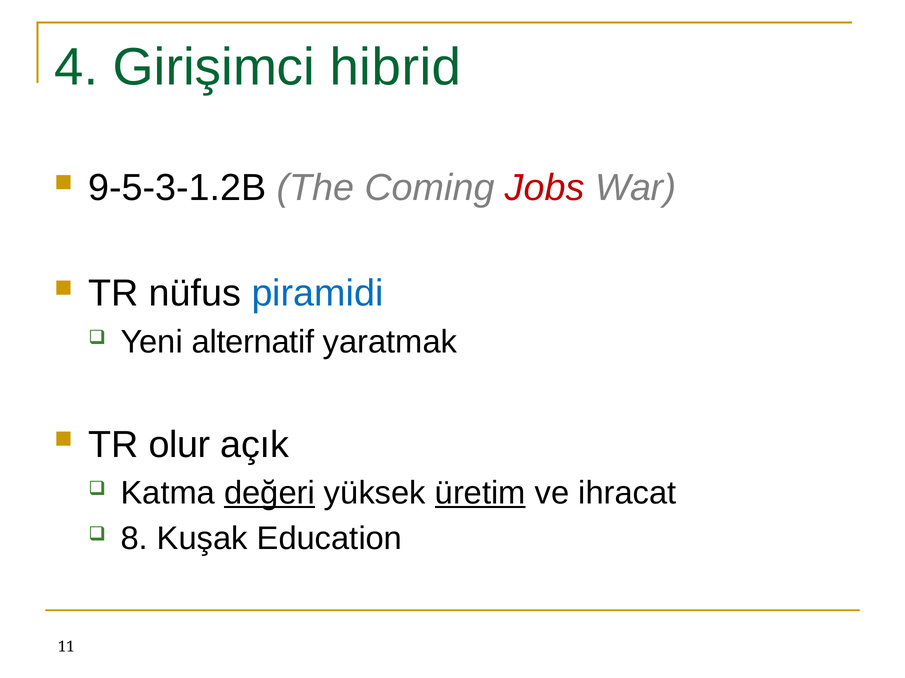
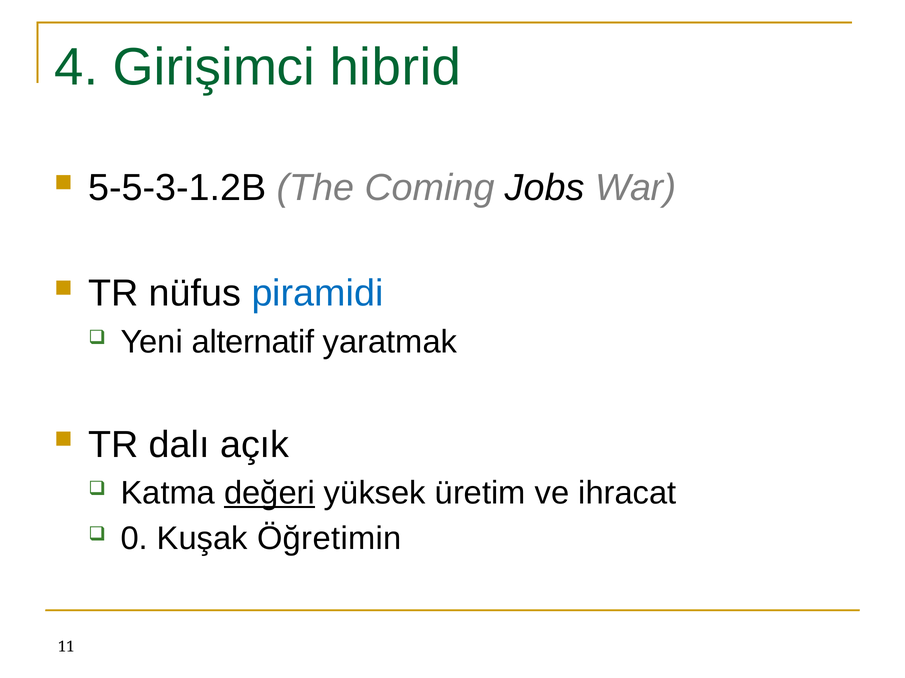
9-5-3-1.2B: 9-5-3-1.2B -> 5-5-3-1.2B (177, 188)
Jobs colour: red -> black (545, 188)
olur: olur -> dalı (179, 445)
üretim underline: present -> none (480, 493)
8: 8 -> 0 (134, 539)
Education: Education -> Öğretimin (329, 539)
